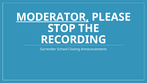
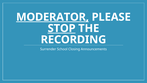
STOP underline: none -> present (62, 28)
